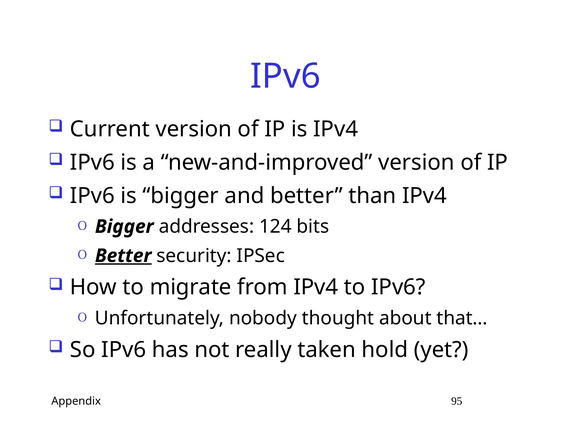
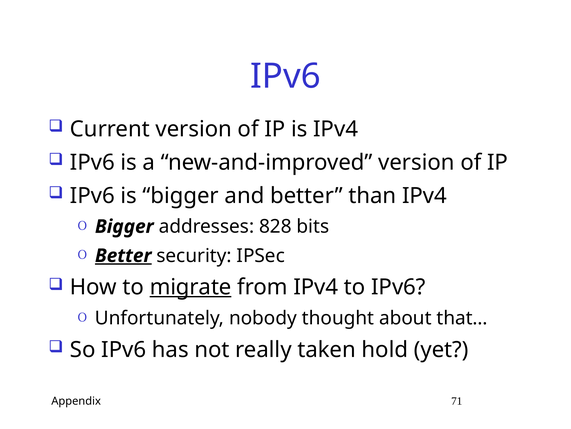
124: 124 -> 828 (275, 226)
migrate underline: none -> present (191, 287)
95: 95 -> 71 (457, 400)
